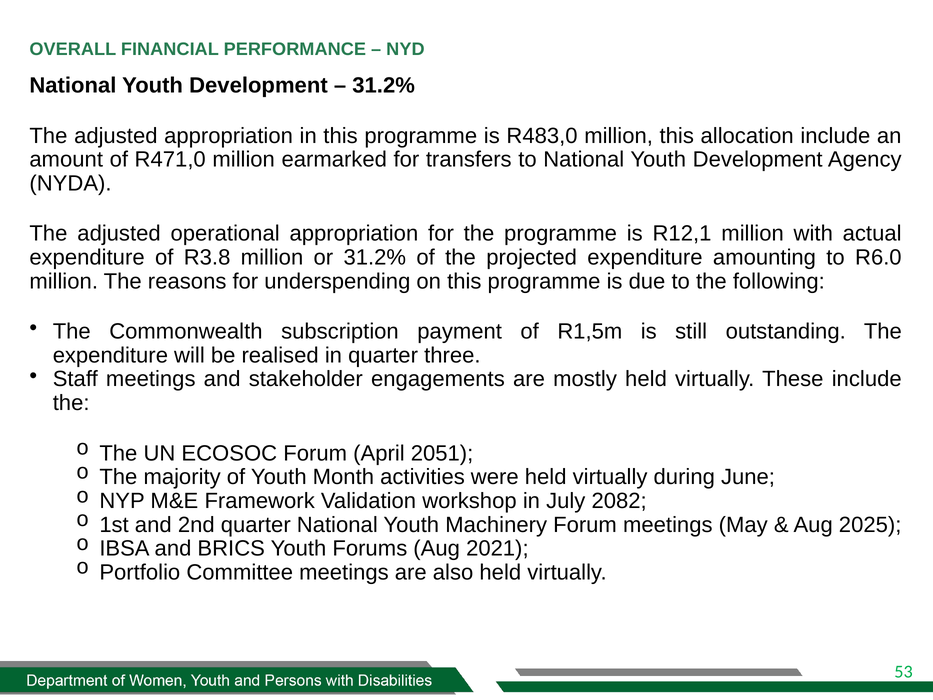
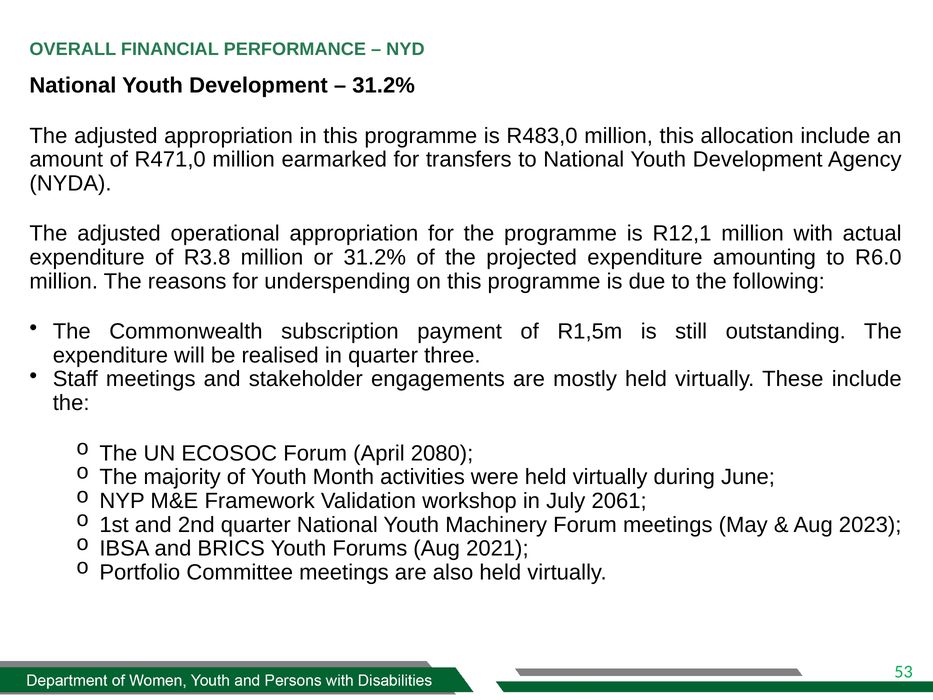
2051: 2051 -> 2080 (442, 453)
2082: 2082 -> 2061 (619, 501)
2025: 2025 -> 2023 (870, 525)
